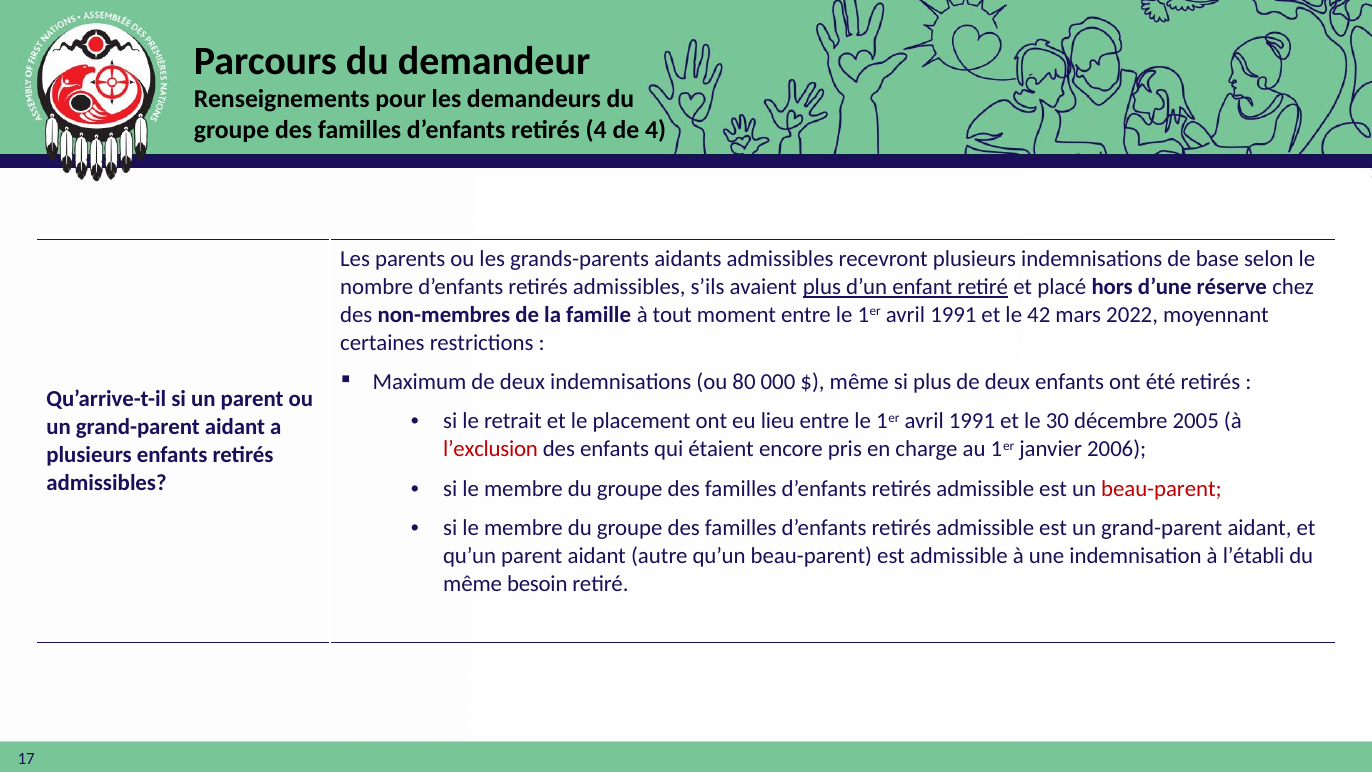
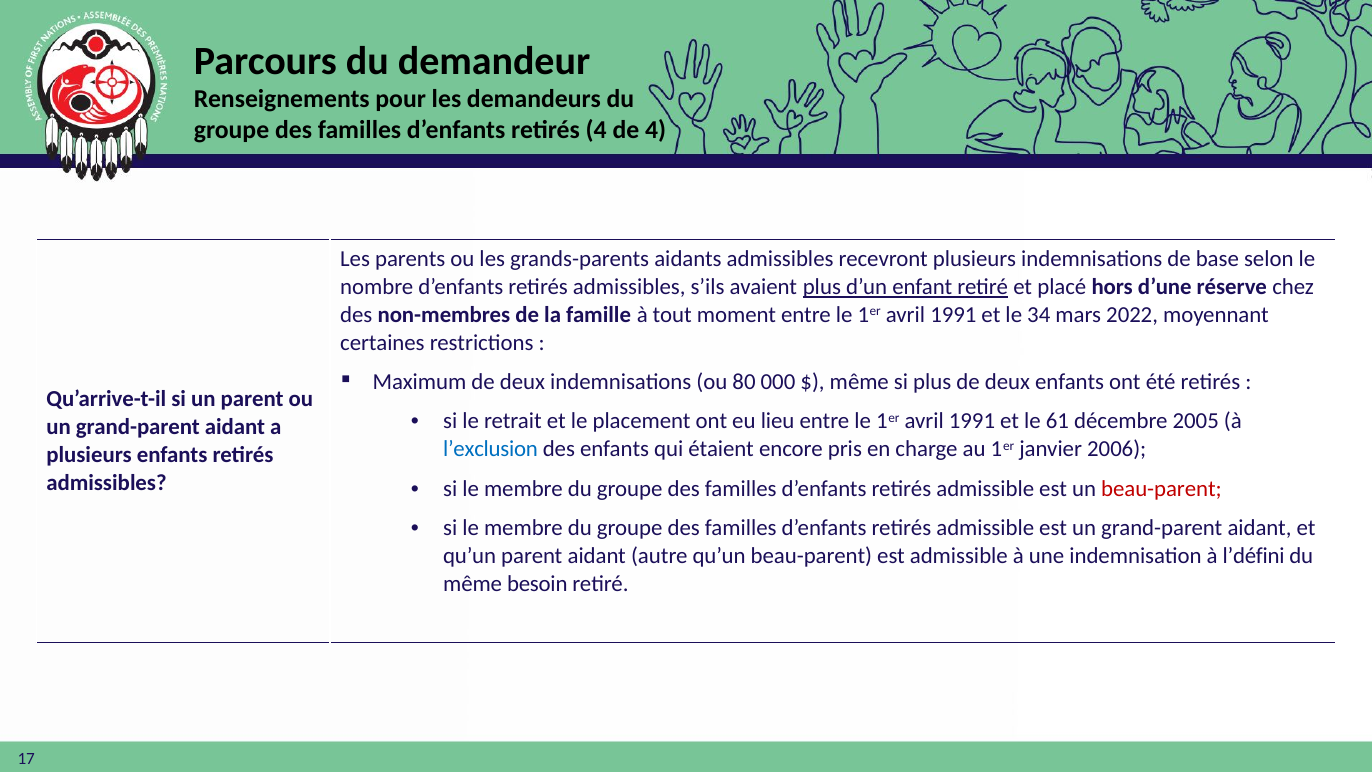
42: 42 -> 34 (1039, 315)
30: 30 -> 61 (1057, 421)
l’exclusion colour: red -> blue (490, 449)
l’établi: l’établi -> l’défini (1254, 556)
